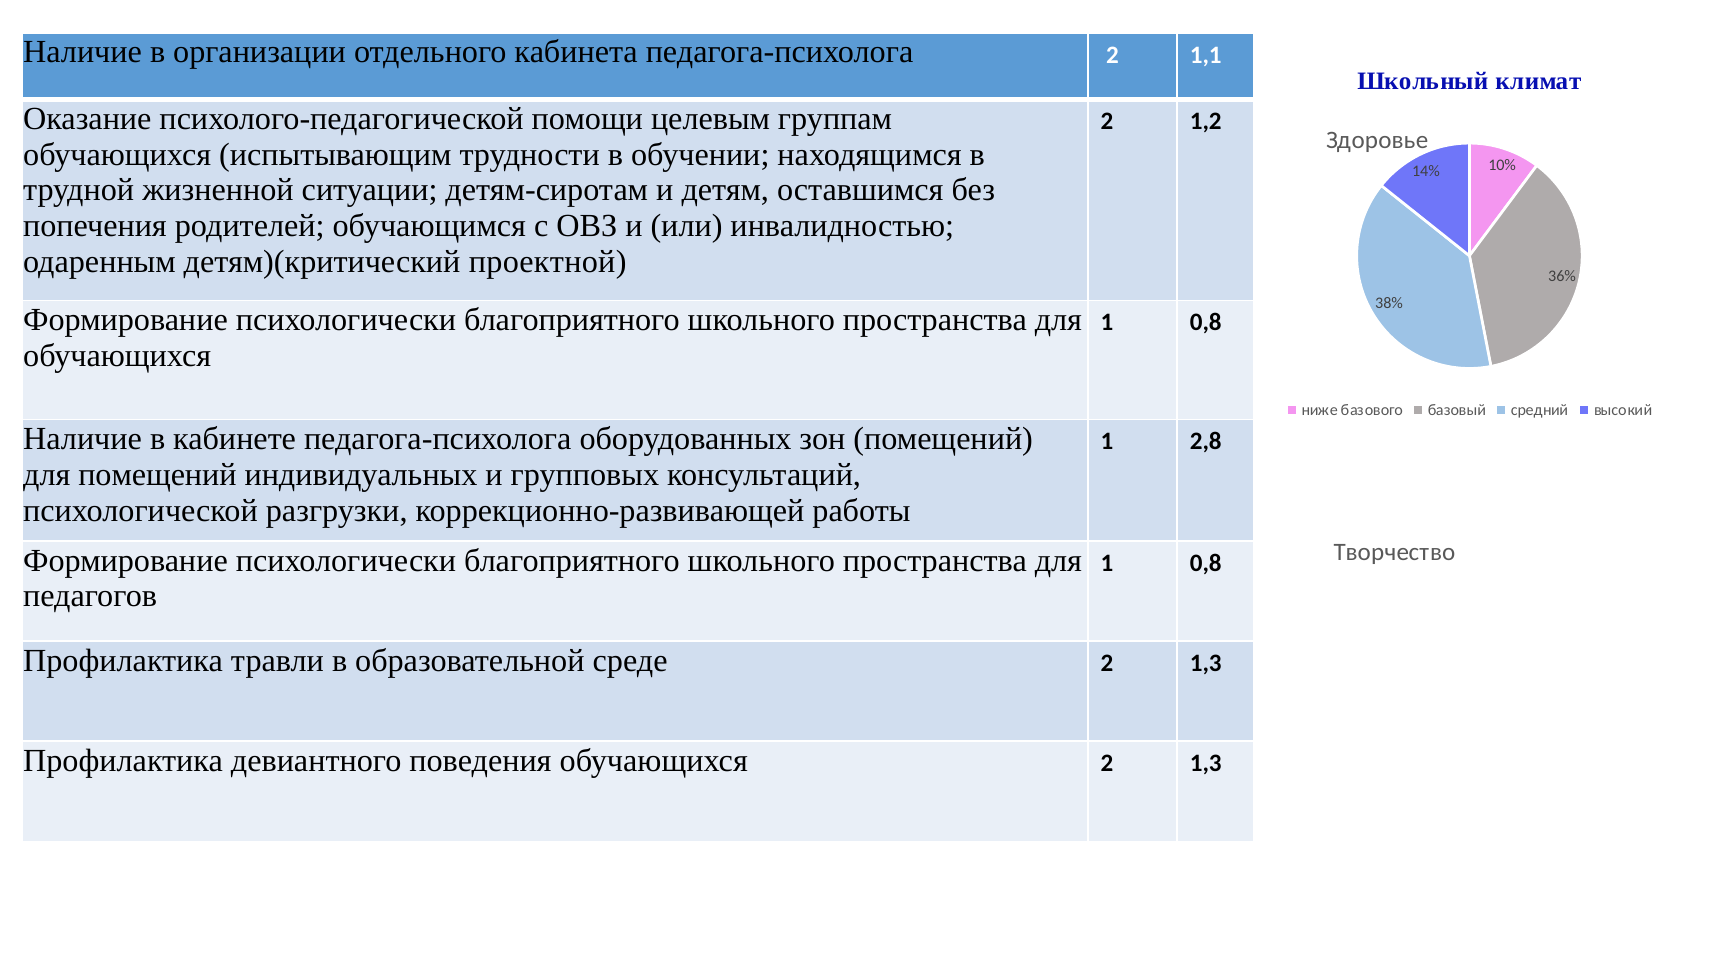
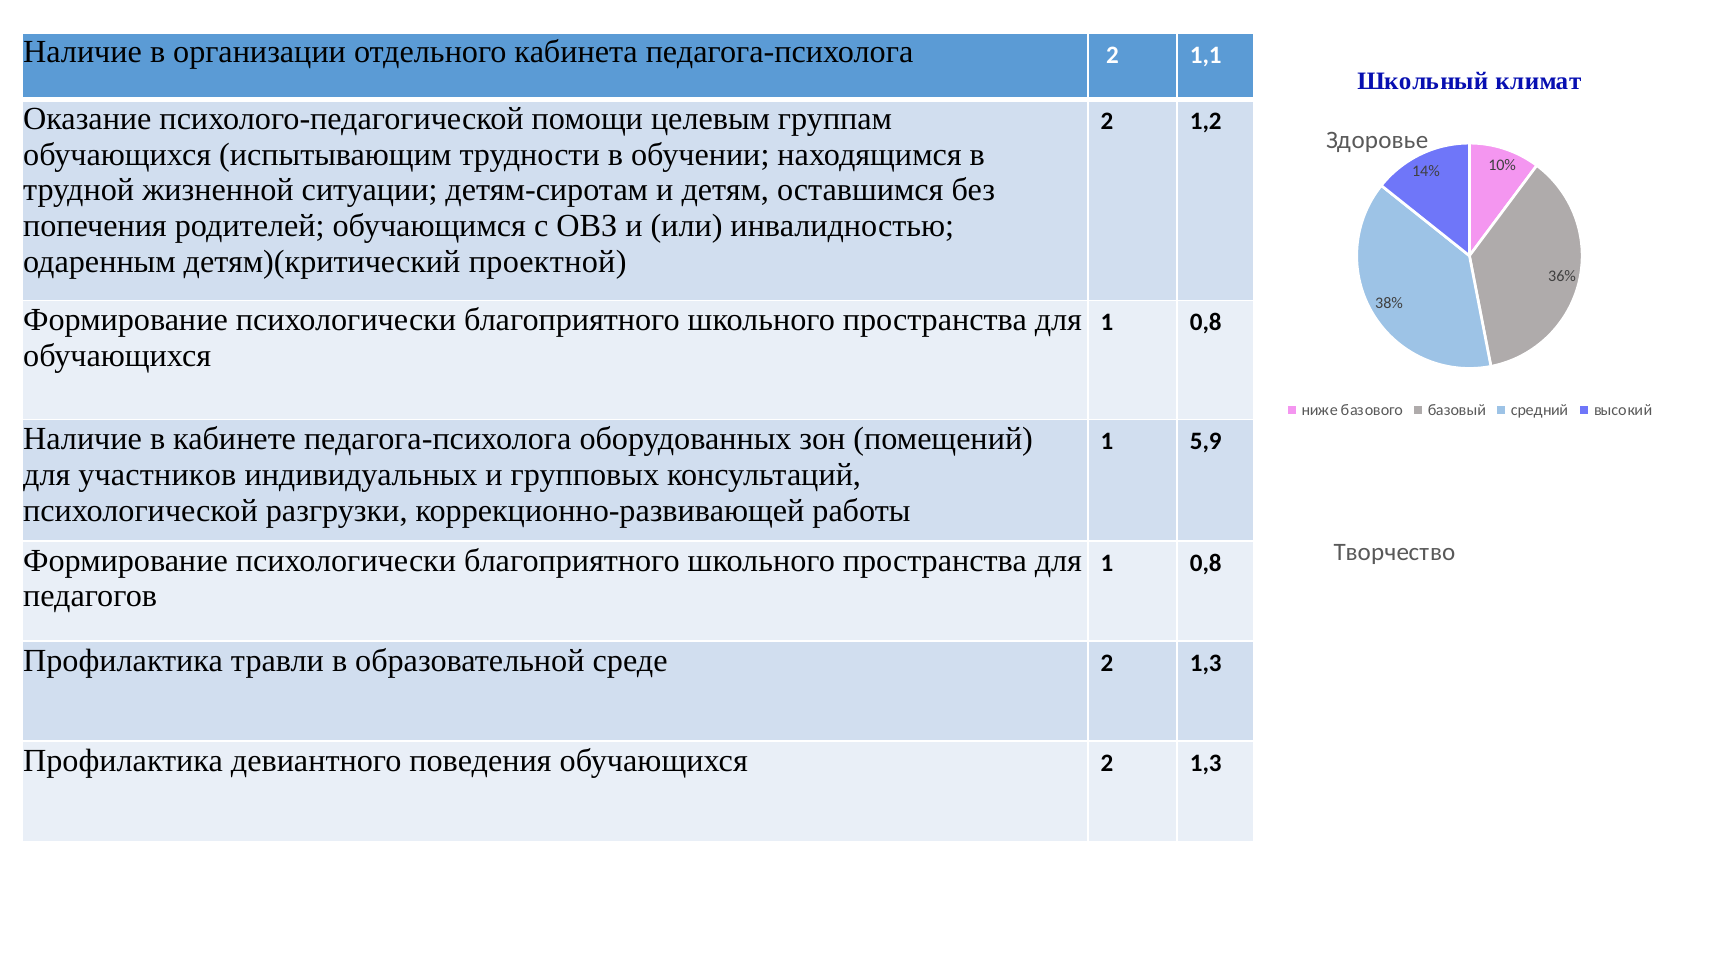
2,8: 2,8 -> 5,9 (1206, 442)
для помещений: помещений -> участников (157, 475)
